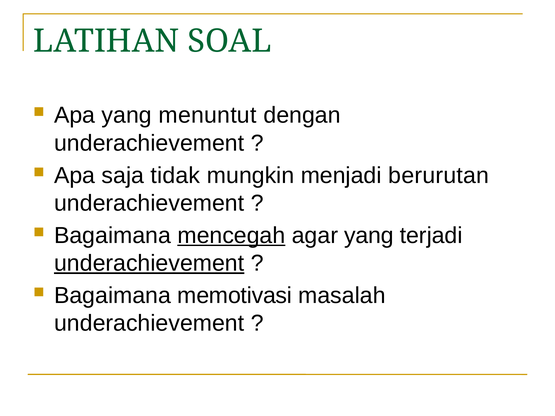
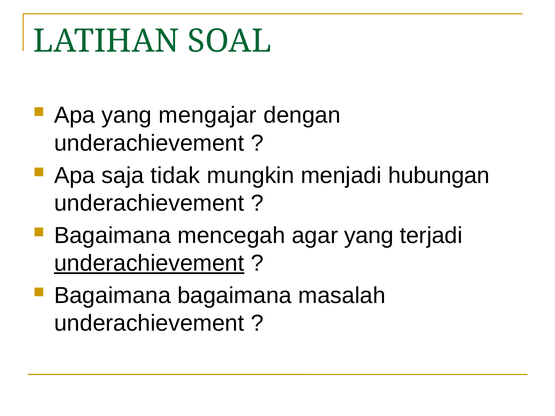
menuntut: menuntut -> mengajar (208, 115)
berurutan: berurutan -> hubungan (439, 176)
mencegah underline: present -> none (231, 236)
Bagaimana memotivasi: memotivasi -> bagaimana (235, 296)
